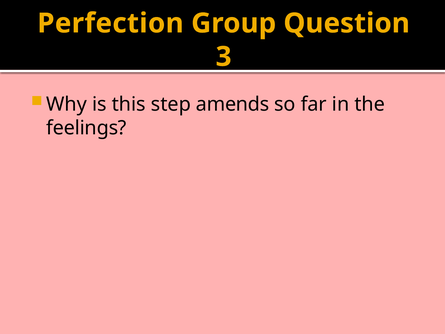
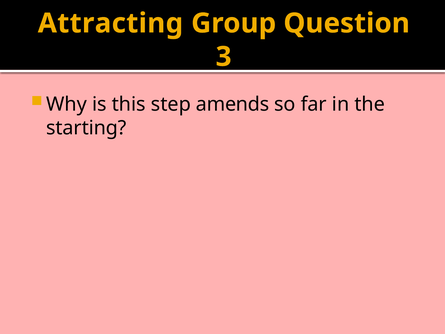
Perfection: Perfection -> Attracting (110, 23)
feelings: feelings -> starting (86, 128)
